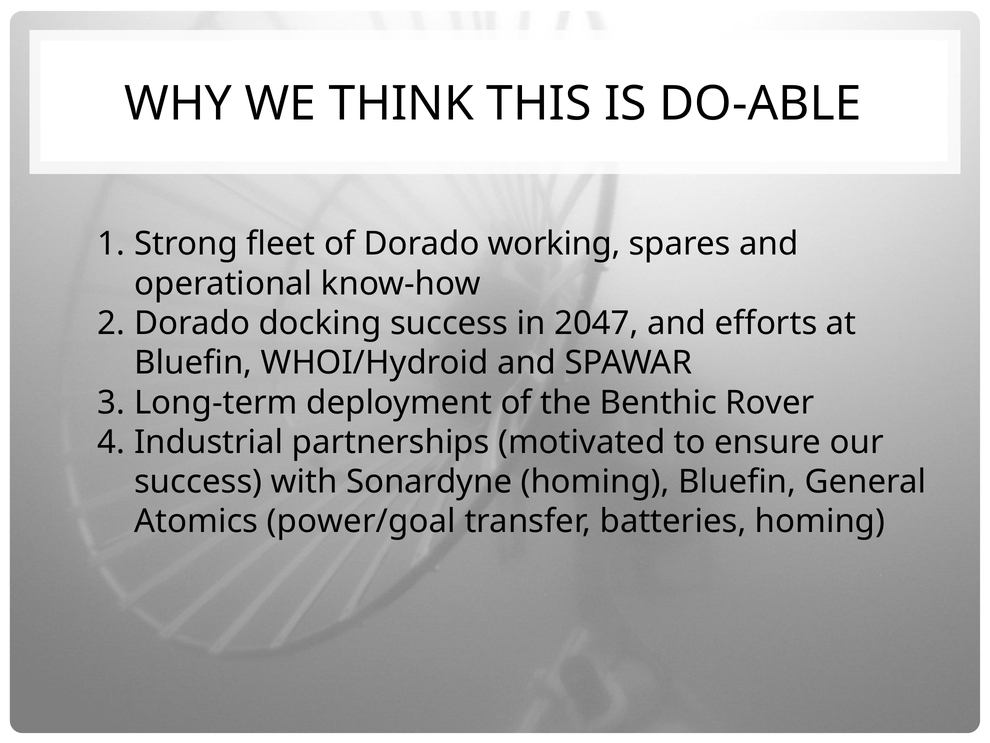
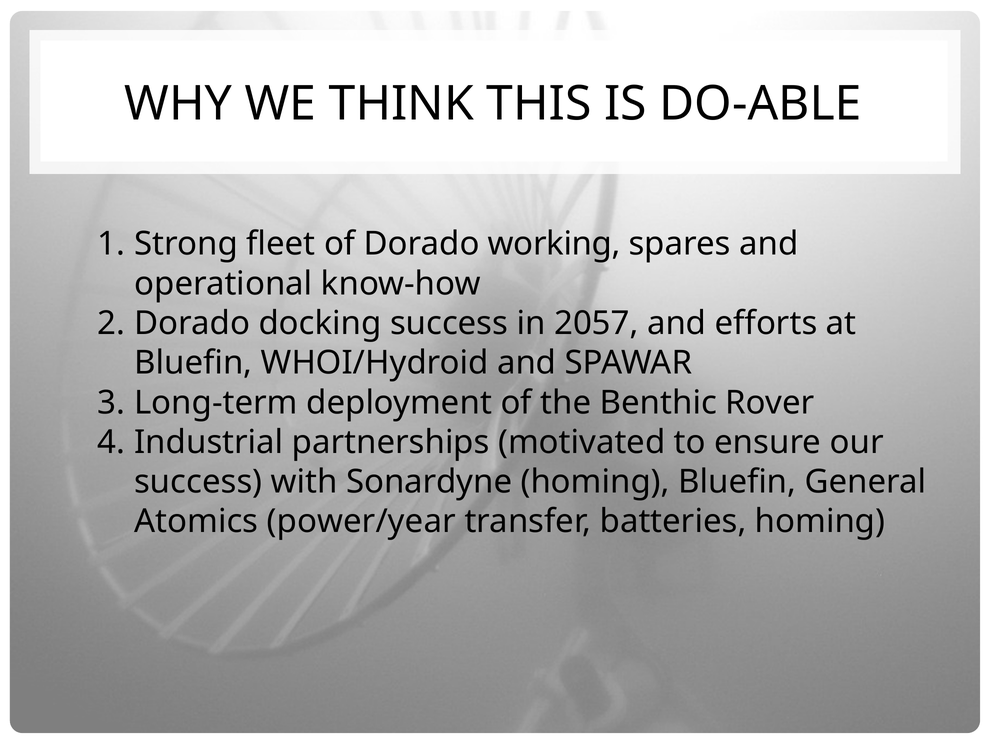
2047: 2047 -> 2057 (596, 323)
power/goal: power/goal -> power/year (361, 521)
